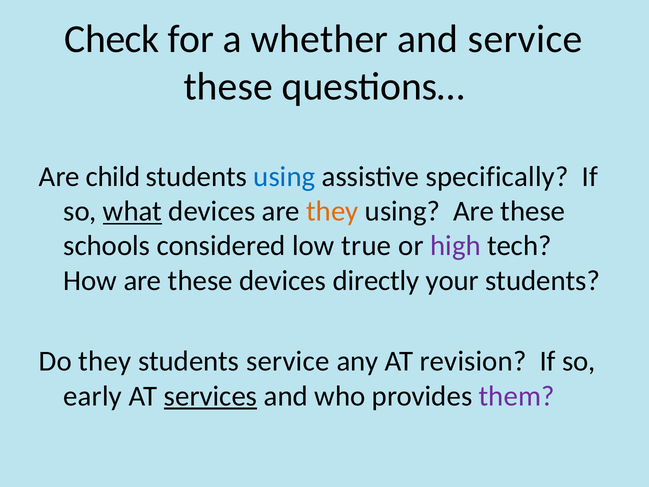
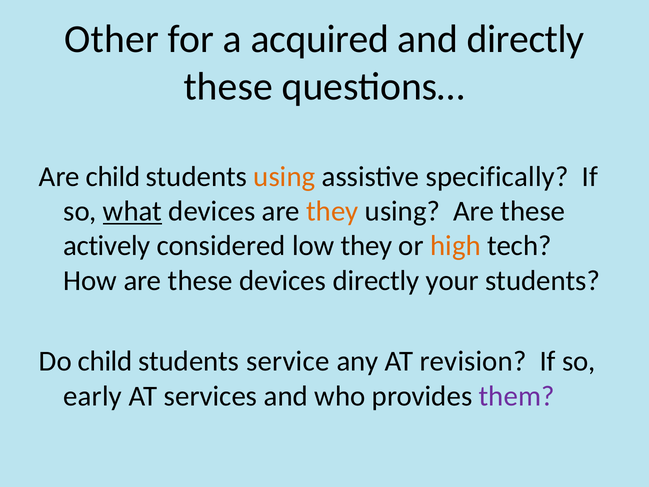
Check: Check -> Other (112, 39)
whether: whether -> acquired (320, 39)
and service: service -> directly (526, 39)
using colour: blue -> orange (284, 177)
schools: schools -> actively (107, 246)
low true: true -> they (367, 246)
high colour: purple -> orange (455, 246)
Do they: they -> child (105, 361)
services underline: present -> none (211, 396)
